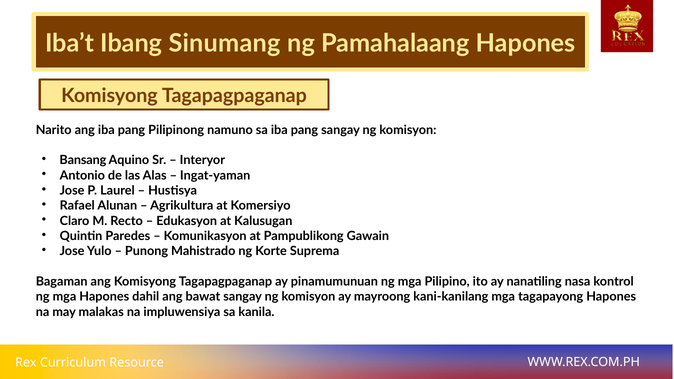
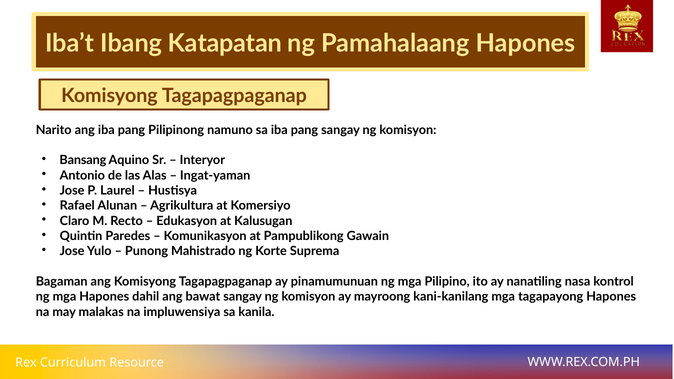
Sinumang: Sinumang -> Katapatan (225, 44)
